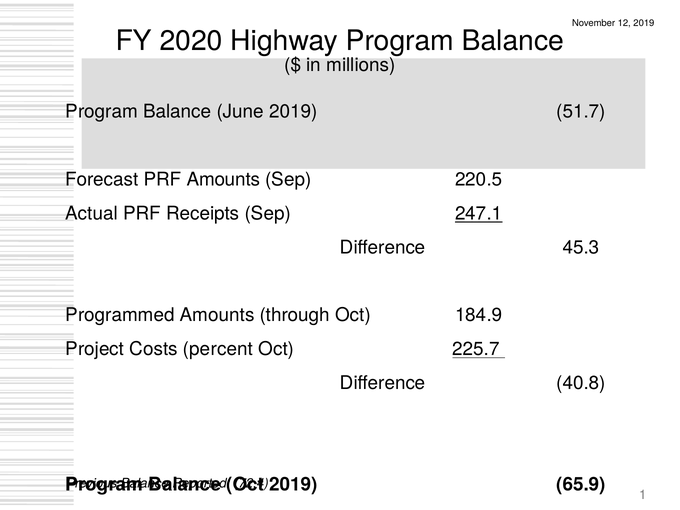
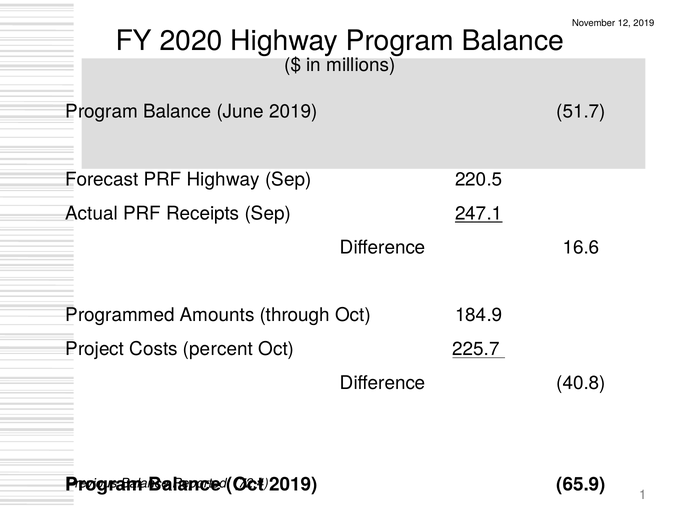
PRF Amounts: Amounts -> Highway (223, 179)
45.3: 45.3 -> 16.6 (581, 247)
